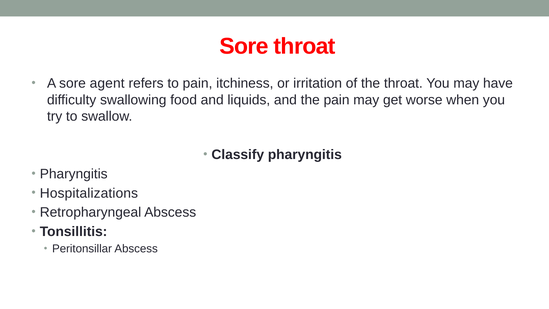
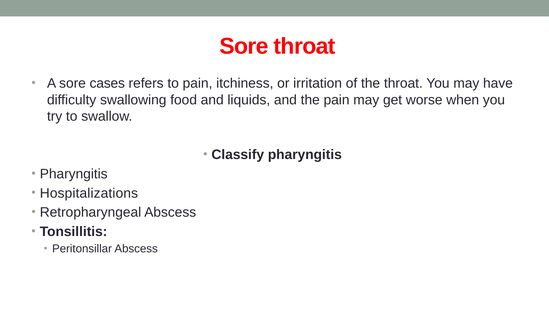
agent: agent -> cases (107, 83)
